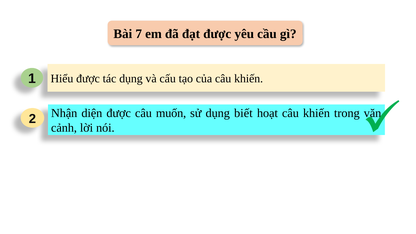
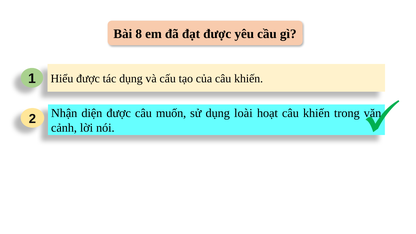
7: 7 -> 8 (139, 34)
biết: biết -> loài (243, 113)
